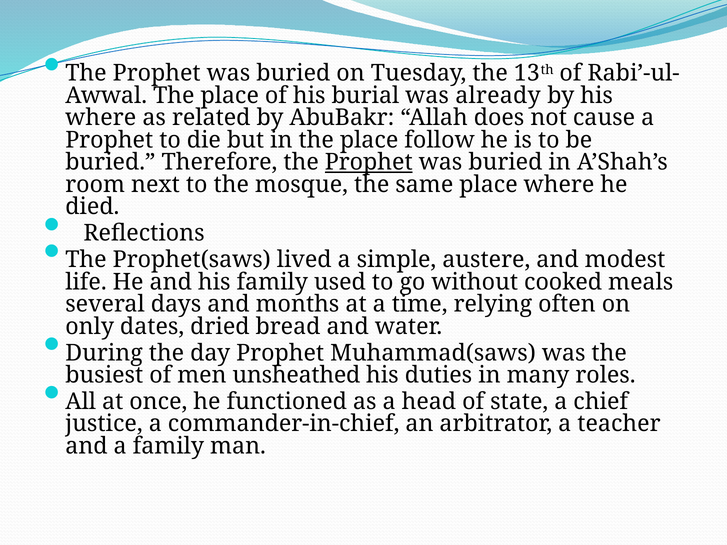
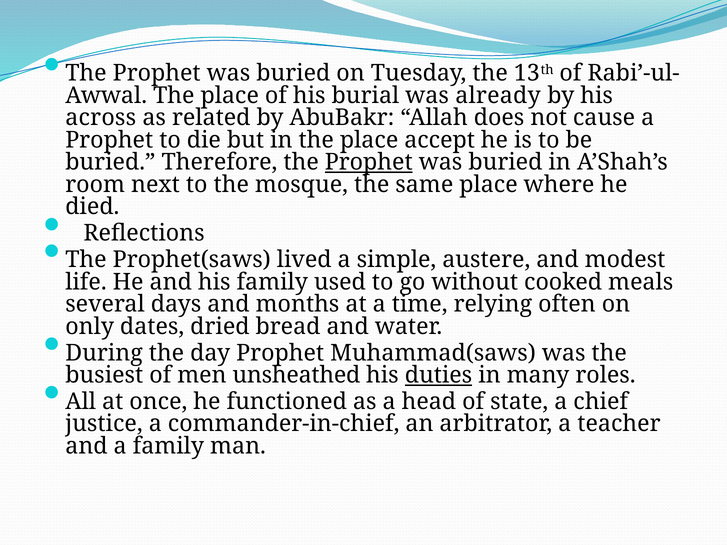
where: where -> across (101, 118)
follow: follow -> accept (440, 140)
duties underline: none -> present (438, 375)
